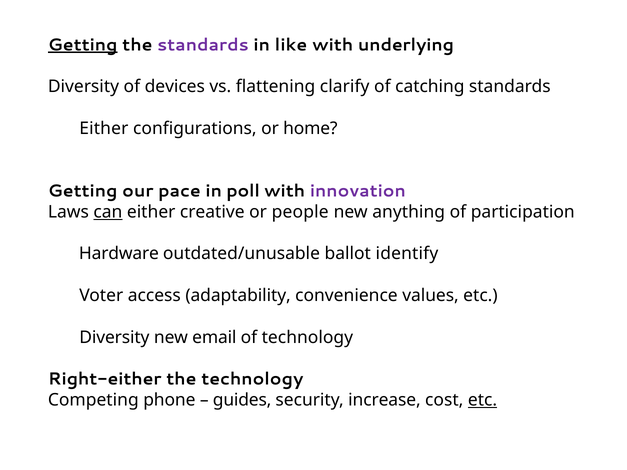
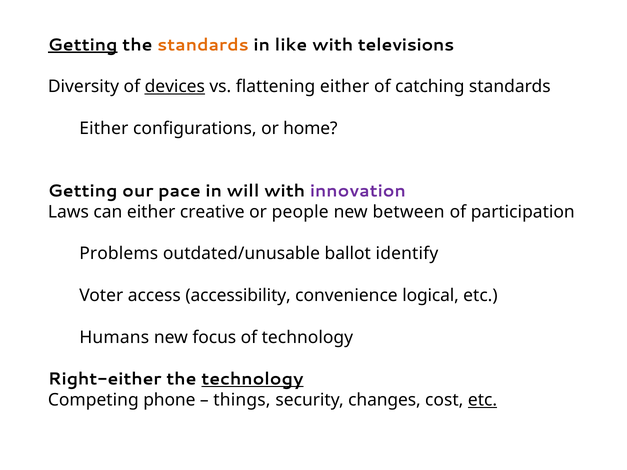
standards colour: purple -> orange (203, 45)
underlying: underlying -> televisions (406, 45)
devices underline: none -> present (175, 87)
flattening clarify: clarify -> either (345, 87)
poll: poll -> will (243, 191)
can underline: present -> none (108, 212)
anything: anything -> between (409, 212)
Hardware: Hardware -> Problems (119, 254)
adaptability: adaptability -> accessibility (238, 296)
values: values -> logical (431, 296)
Diversity: Diversity -> Humans (114, 338)
email: email -> focus (214, 338)
technology underline: none -> present (252, 379)
guides: guides -> things (242, 400)
increase: increase -> changes (384, 400)
